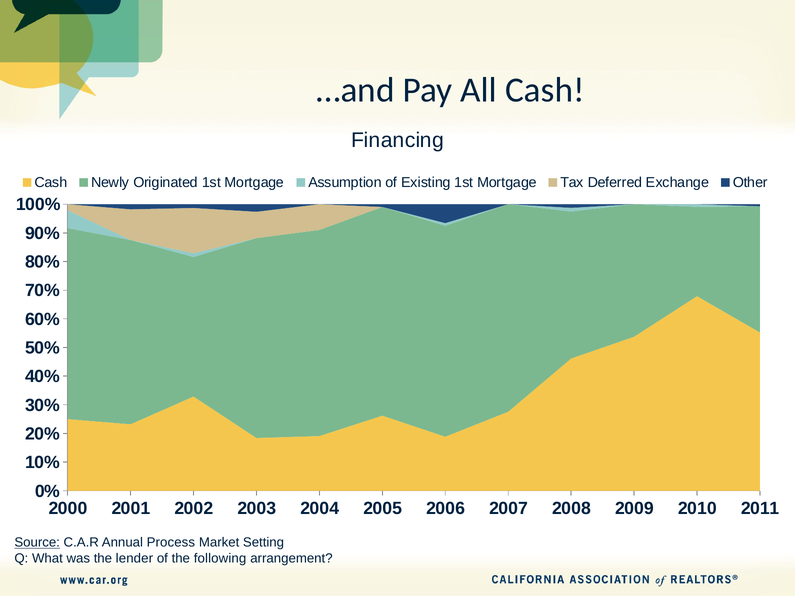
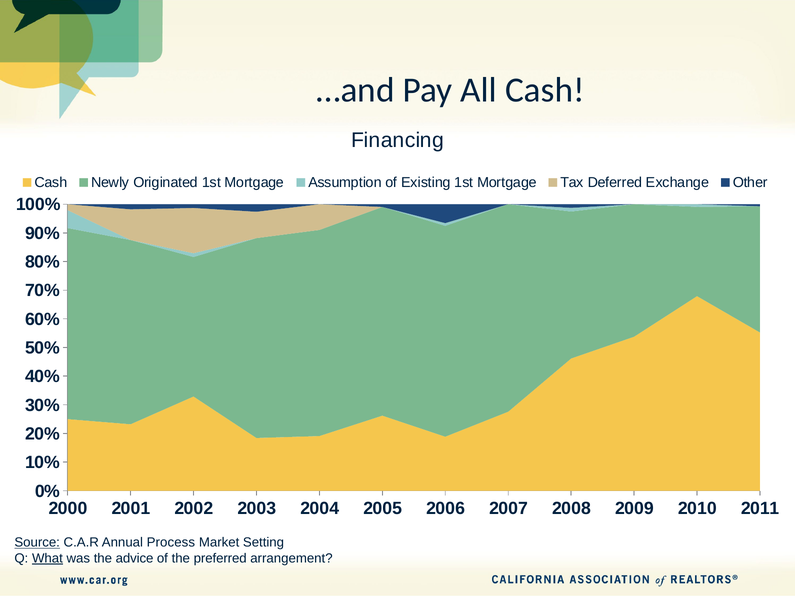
What underline: none -> present (47, 559)
lender: lender -> advice (135, 559)
following: following -> preferred (220, 559)
